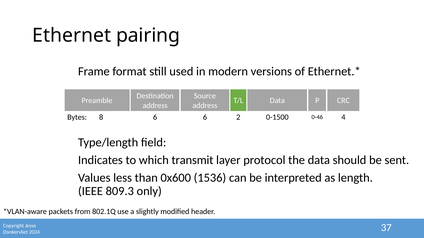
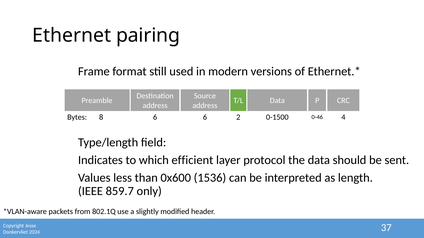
transmit: transmit -> efficient (192, 160)
809.3: 809.3 -> 859.7 (120, 191)
